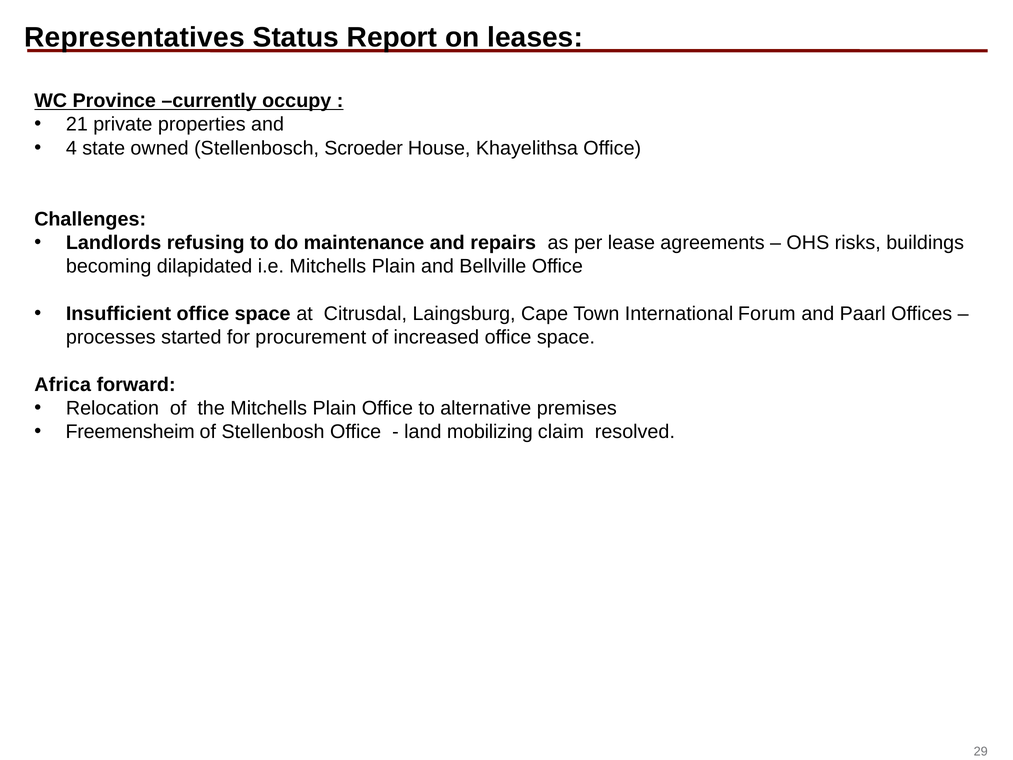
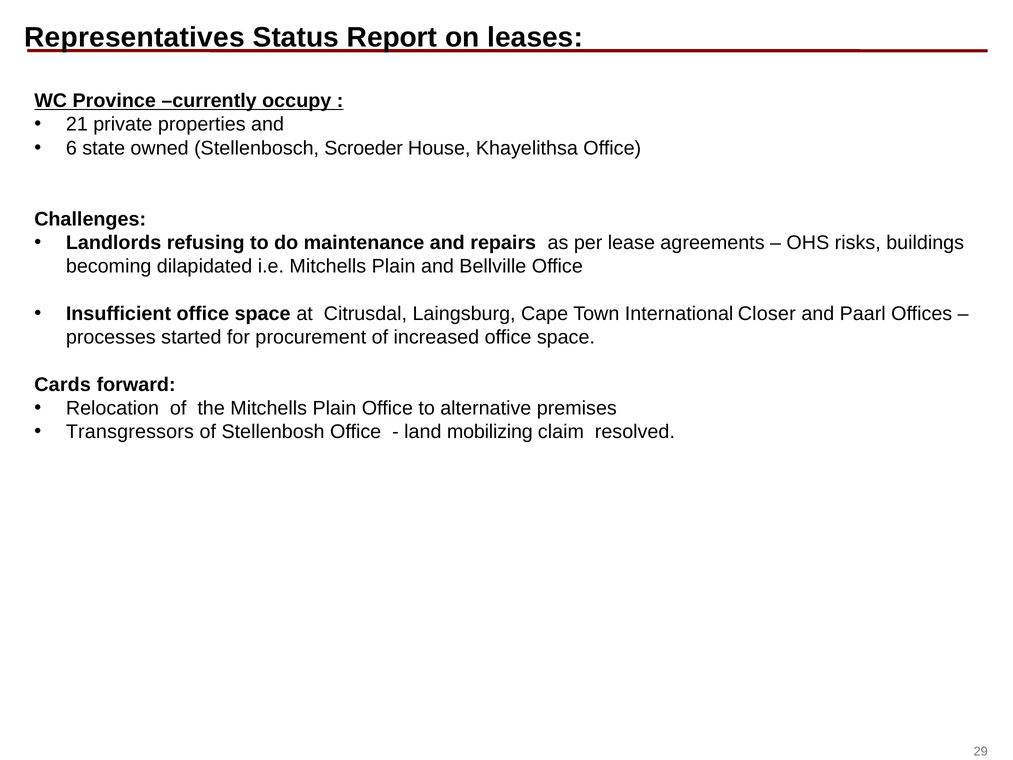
4: 4 -> 6 (71, 148)
Forum: Forum -> Closer (767, 314)
Africa: Africa -> Cards (63, 385)
Freemensheim: Freemensheim -> Transgressors (130, 432)
